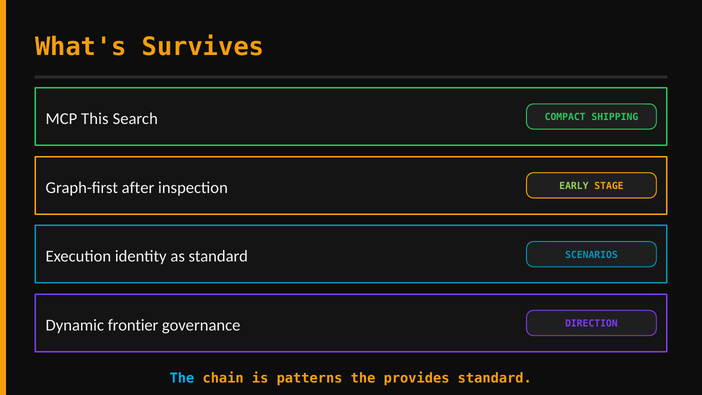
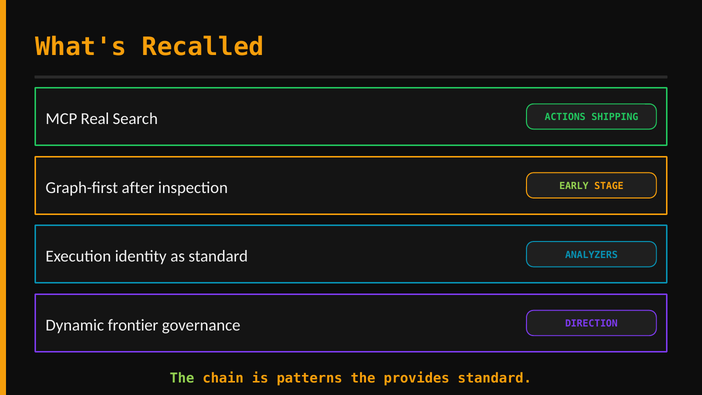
Survives: Survives -> Recalled (203, 47)
This: This -> Real (95, 119)
COMPACT: COMPACT -> ACTIONS (565, 117)
SCENARIOS: SCENARIOS -> ANALYZERS (591, 255)
The colour: light blue -> light green (182, 378)
